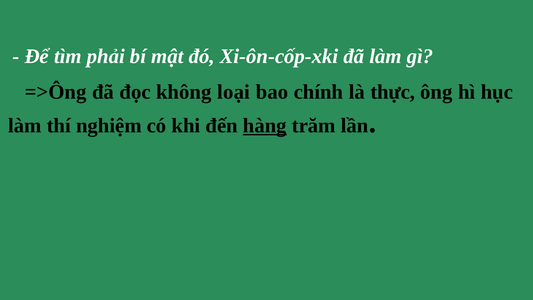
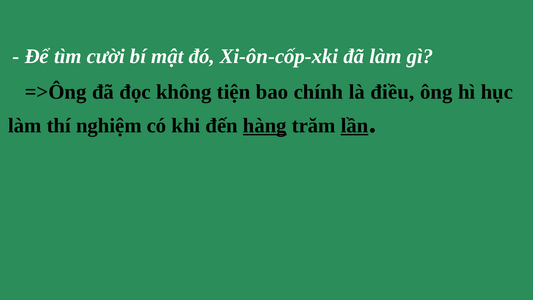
phải: phải -> cười (106, 56)
loại: loại -> tiện (234, 92)
thực: thực -> điều (392, 92)
lần underline: none -> present (355, 126)
